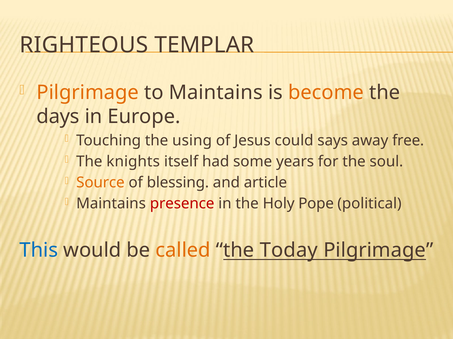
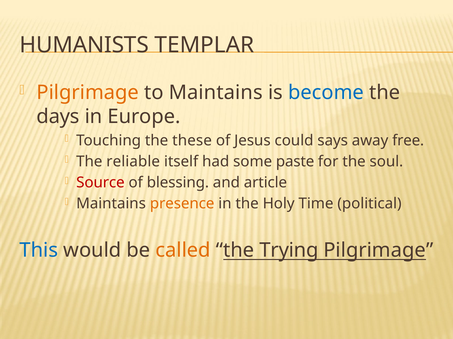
RIGHTEOUS: RIGHTEOUS -> HUMANISTS (84, 45)
become colour: orange -> blue (326, 93)
using: using -> these (192, 141)
knights: knights -> reliable (133, 162)
years: years -> paste (295, 162)
Source colour: orange -> red (100, 183)
presence colour: red -> orange (182, 204)
Pope: Pope -> Time (316, 204)
Today: Today -> Trying (289, 251)
